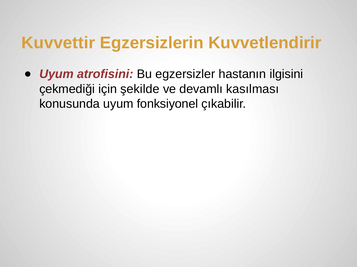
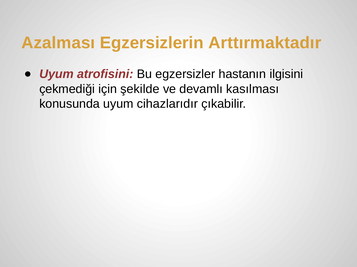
Kuvvettir: Kuvvettir -> Azalması (58, 43)
Kuvvetlendirir: Kuvvetlendirir -> Arttırmaktadır (265, 43)
fonksiyonel: fonksiyonel -> cihazlarıdır (167, 104)
